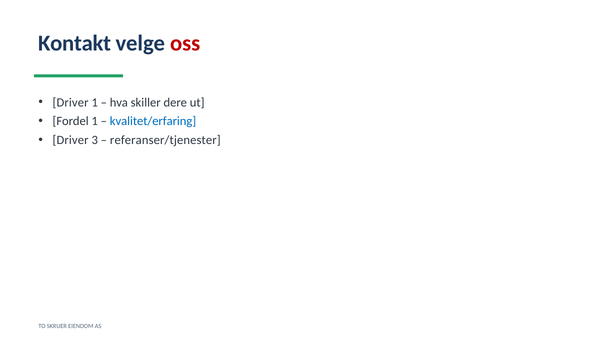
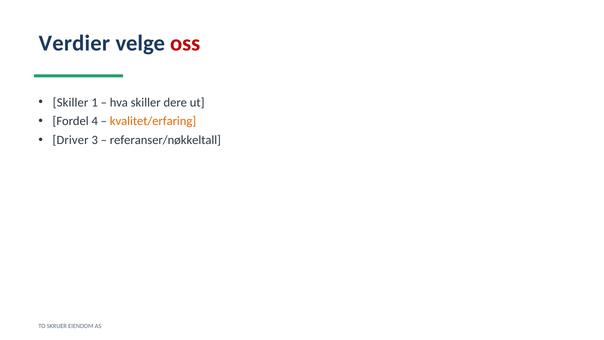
Kontakt: Kontakt -> Verdier (74, 43)
Driver: Driver -> Skiller (71, 102)
Fordel 1: 1 -> 4 (95, 121)
kvalitet/erfaring colour: blue -> orange (153, 121)
referanser/tjenester: referanser/tjenester -> referanser/nøkkeltall (165, 140)
